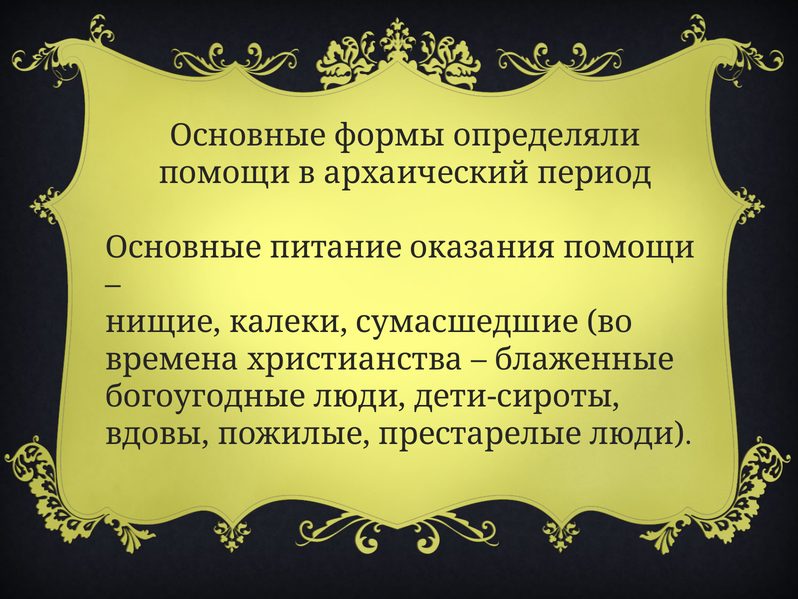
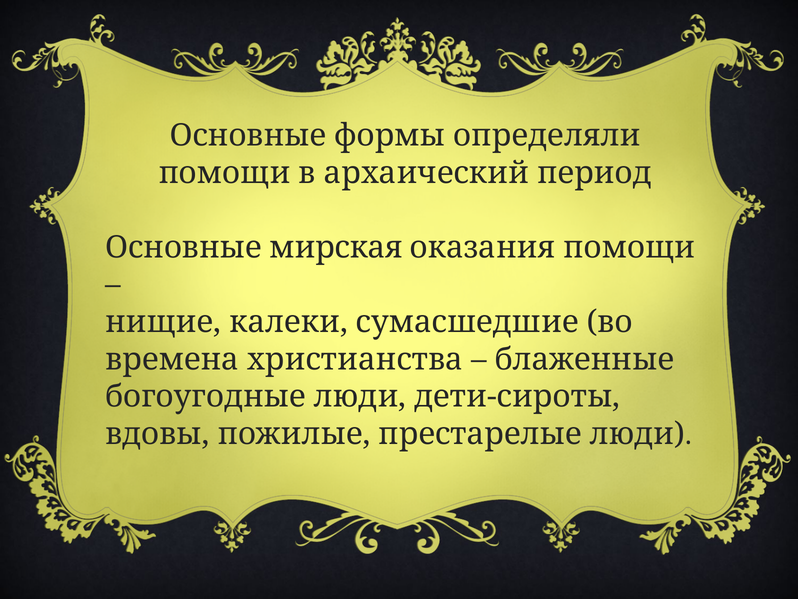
питание: питание -> мирская (336, 247)
